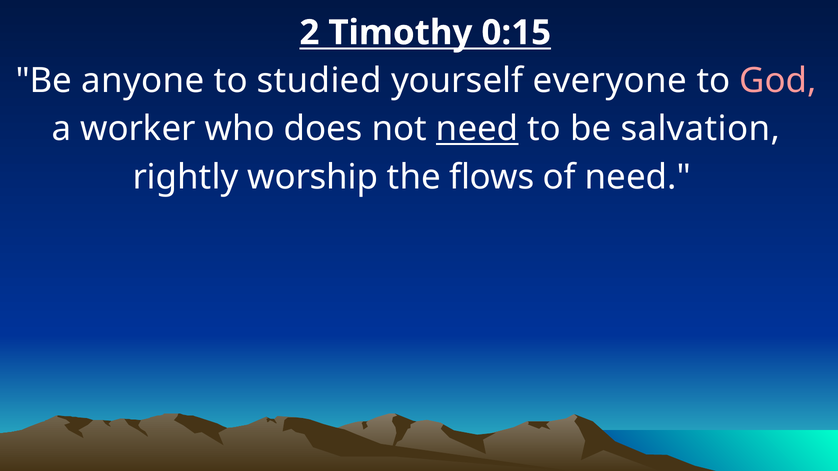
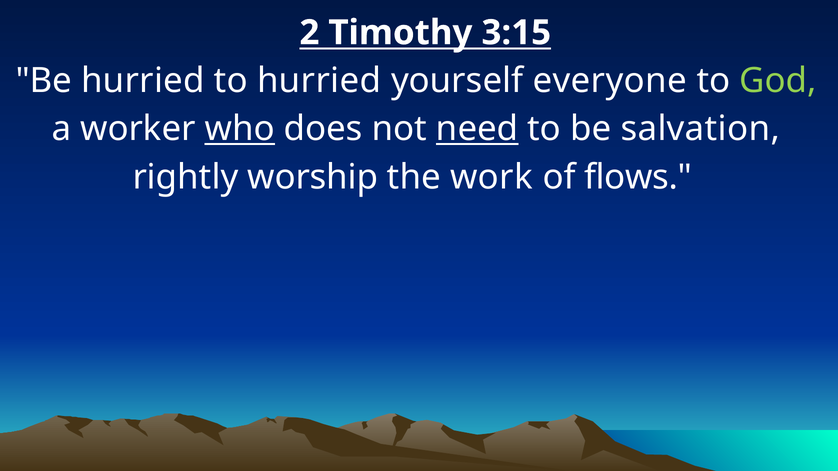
0:15: 0:15 -> 3:15 (516, 33)
Be anyone: anyone -> hurried (143, 81)
to studied: studied -> hurried (319, 81)
God colour: pink -> light green (778, 81)
who underline: none -> present (240, 129)
flows: flows -> work (491, 177)
of need: need -> flows (638, 177)
